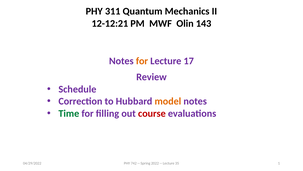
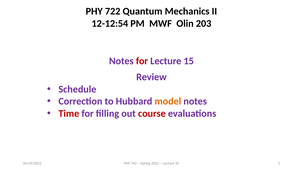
311: 311 -> 722 (113, 11)
12-12:21: 12-12:21 -> 12-12:54 (110, 23)
143: 143 -> 203 (204, 23)
for colour: orange -> red (142, 61)
17: 17 -> 15 (189, 61)
Time colour: green -> red (69, 113)
